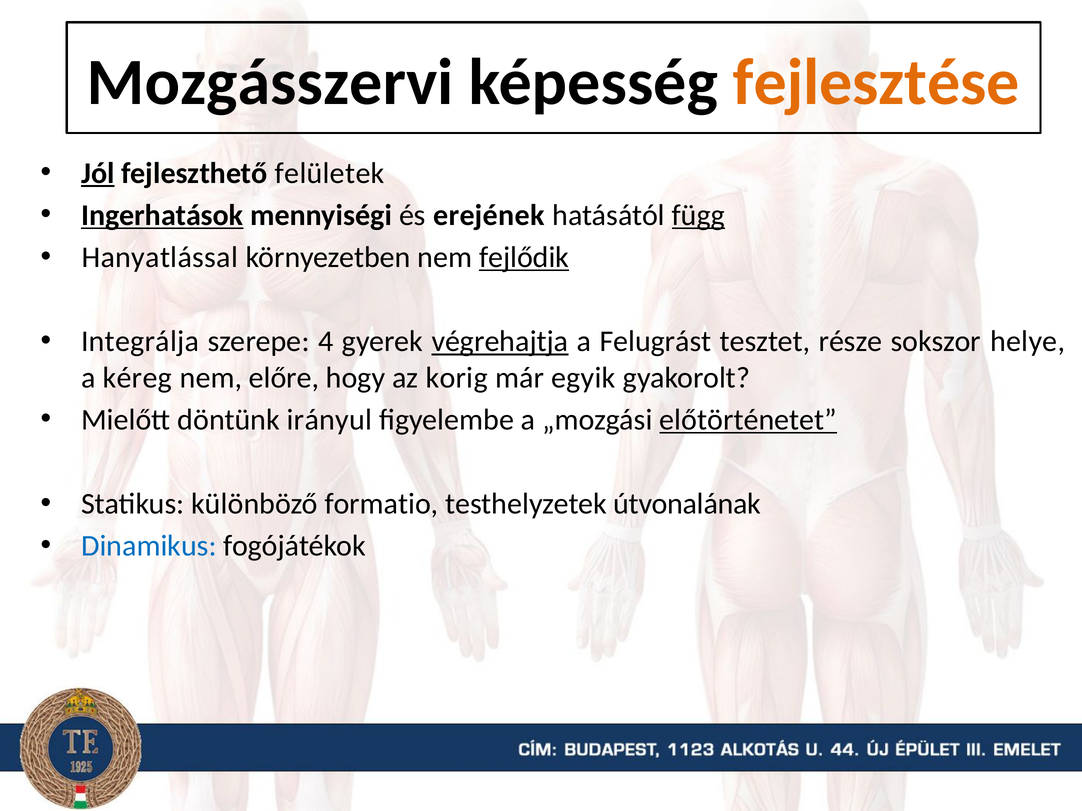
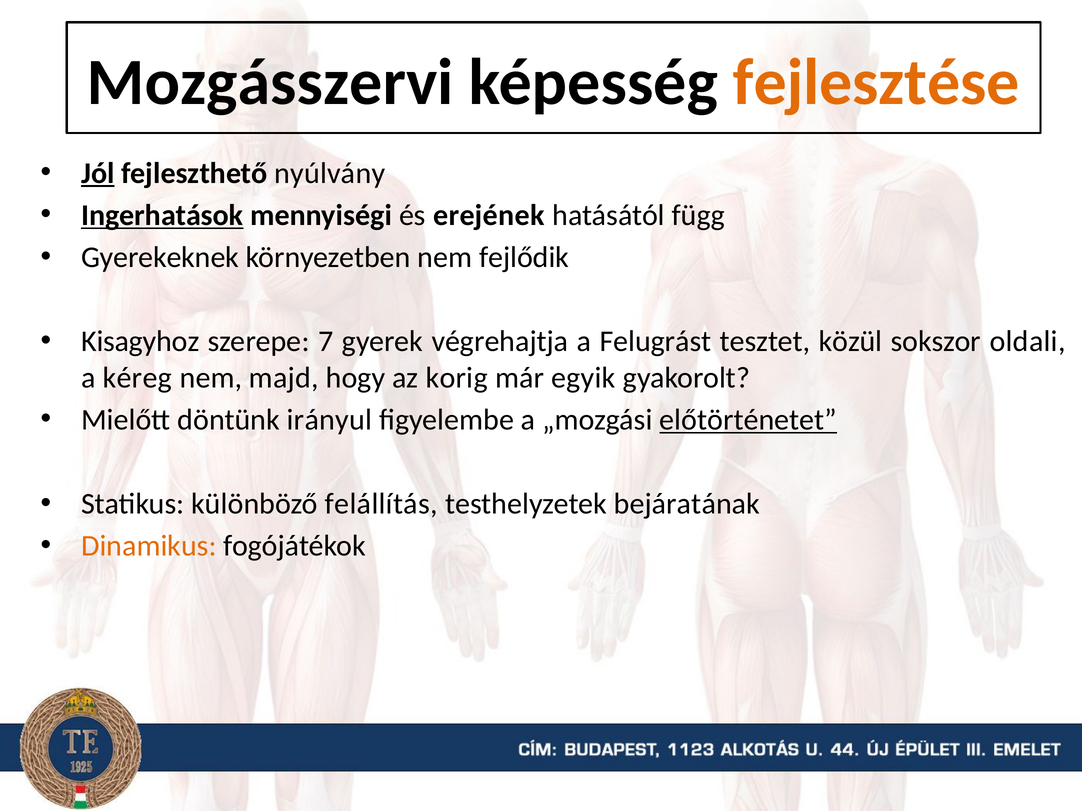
felületek: felületek -> nyúlvány (330, 173)
függ underline: present -> none (698, 215)
Hanyatlással: Hanyatlással -> Gyerekeknek (160, 258)
fejlődik underline: present -> none (524, 258)
Integrálja: Integrálja -> Kisagyhoz (140, 342)
4: 4 -> 7 (326, 342)
végrehajtja underline: present -> none (500, 342)
része: része -> közül (851, 342)
helye: helye -> oldali (1028, 342)
előre: előre -> majd (284, 378)
formatio: formatio -> felállítás (381, 504)
útvonalának: útvonalának -> bejáratának (687, 504)
Dinamikus colour: blue -> orange (149, 546)
